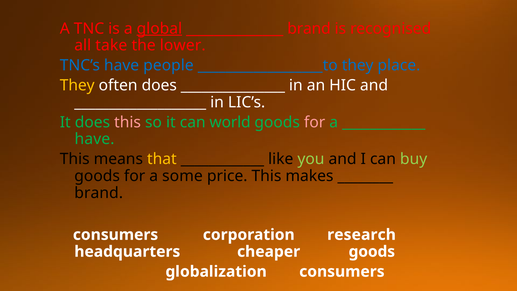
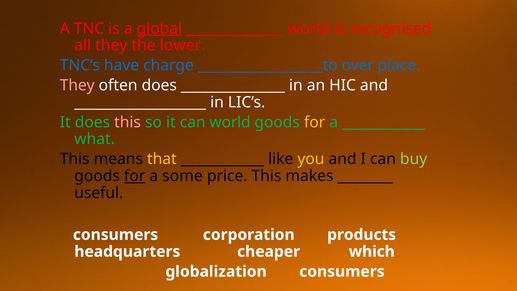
brand: brand -> world (309, 29)
all take: take -> they (111, 45)
people: people -> charge (168, 65)
__________________to they: they -> over (358, 65)
They colour: yellow -> pink (77, 85)
for colour: pink -> yellow (315, 122)
have: have -> what (95, 139)
you colour: light green -> yellow (311, 159)
for underline: none -> present (135, 176)
brand: brand -> useful (99, 193)
research: research -> products (362, 235)
cheaper goods: goods -> which (372, 251)
